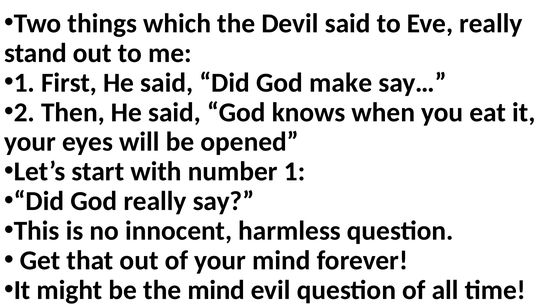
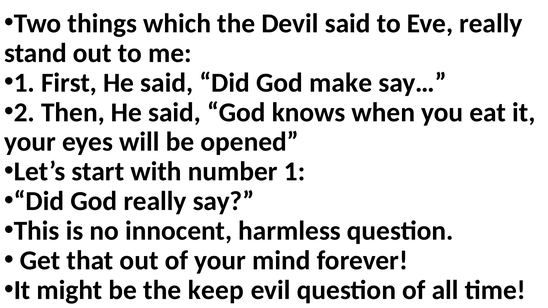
the mind: mind -> keep (216, 290)
